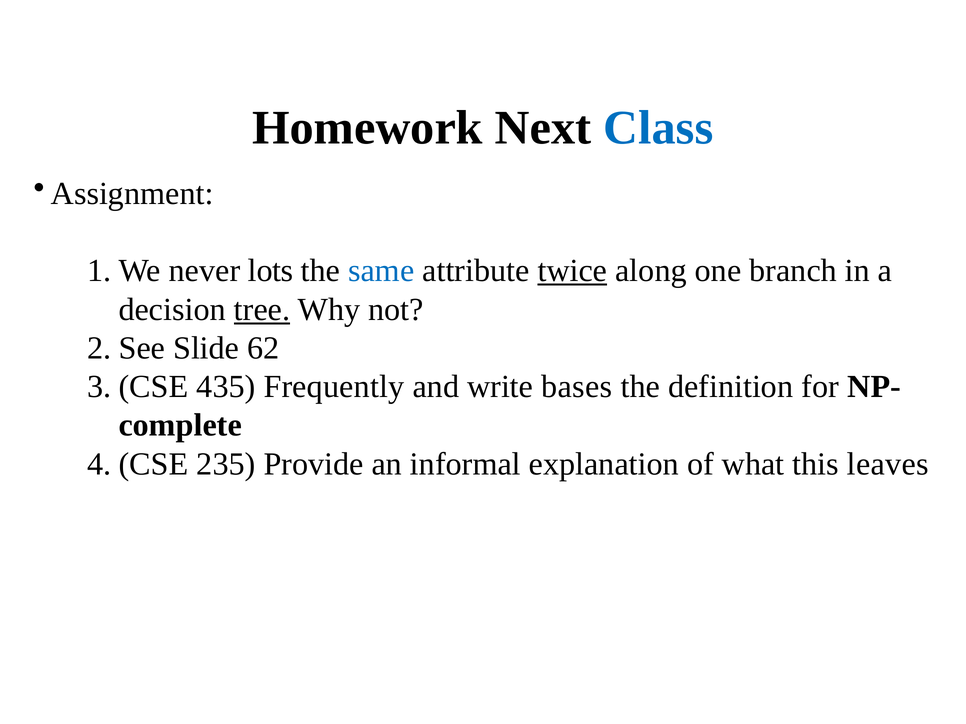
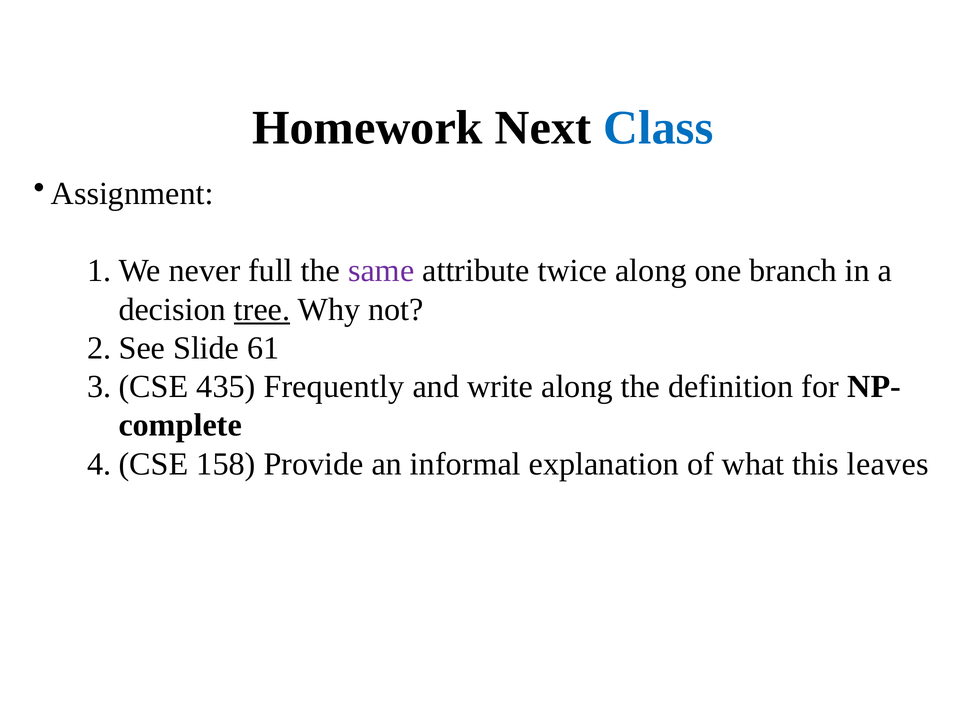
lots: lots -> full (271, 271)
same colour: blue -> purple (381, 271)
twice underline: present -> none (572, 271)
62: 62 -> 61 (263, 348)
write bases: bases -> along (577, 387)
235: 235 -> 158 (226, 464)
